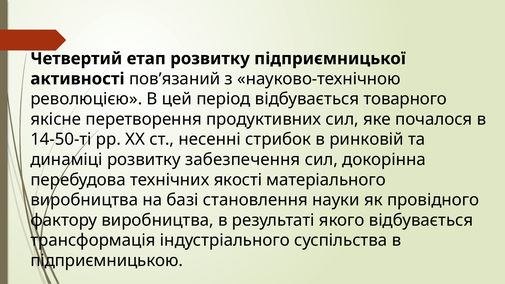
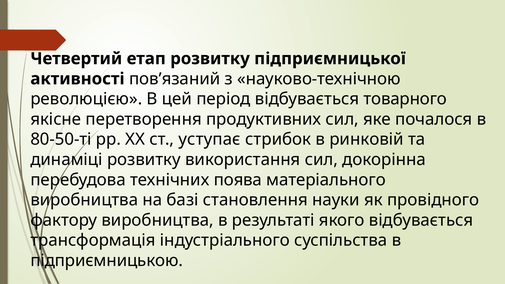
14-50-ті: 14-50-ті -> 80-50-ті (61, 139)
несенні: несенні -> уступає (210, 139)
забезпечення: забезпечення -> використання (243, 160)
якості: якості -> поява (238, 180)
